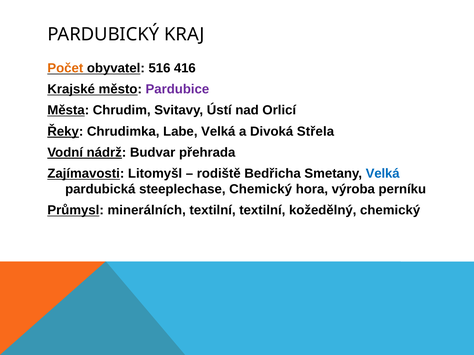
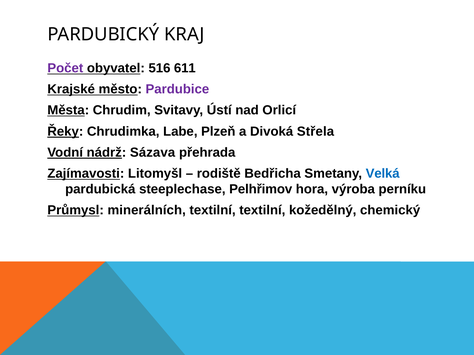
Počet colour: orange -> purple (65, 68)
416: 416 -> 611 (185, 68)
Labe Velká: Velká -> Plzeň (218, 132)
Budvar: Budvar -> Sázava (153, 153)
steeplechase Chemický: Chemický -> Pelhřimov (261, 190)
